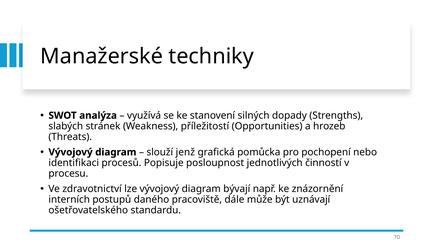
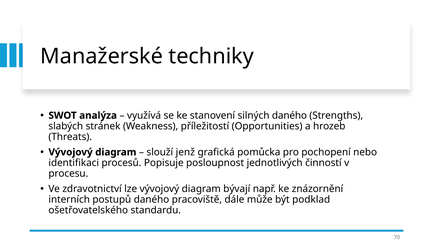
silných dopady: dopady -> daného (289, 115)
uznávají: uznávají -> podklad (311, 199)
